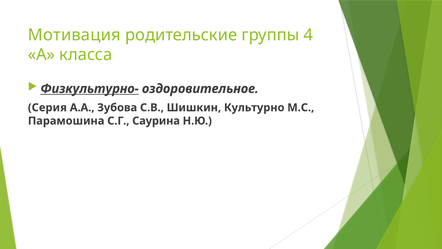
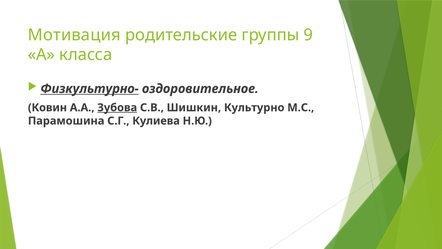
4: 4 -> 9 (308, 35)
Серия: Серия -> Ковин (47, 107)
Зубова underline: none -> present (117, 107)
Саурина: Саурина -> Кулиева (156, 121)
